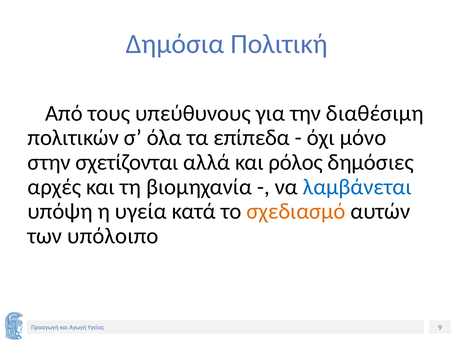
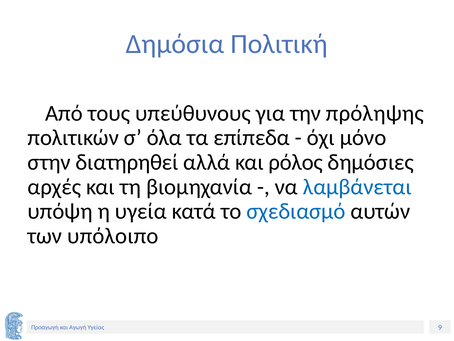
διαθέσιμη: διαθέσιμη -> πρόληψης (375, 113)
σχετίζονται: σχετίζονται -> διατηρηθεί (127, 162)
σχεδιασμό colour: orange -> blue (296, 211)
